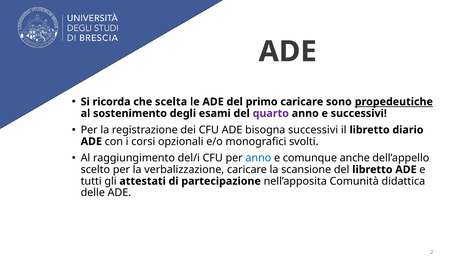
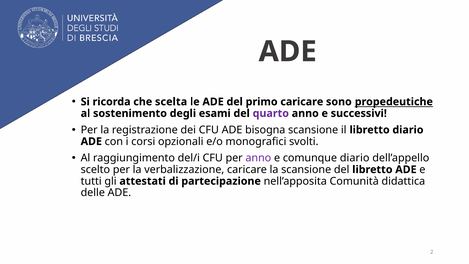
bisogna successivi: successivi -> scansione (313, 130)
anno colour: blue -> purple (258, 158)
comunque anche: anche -> diario (355, 158)
